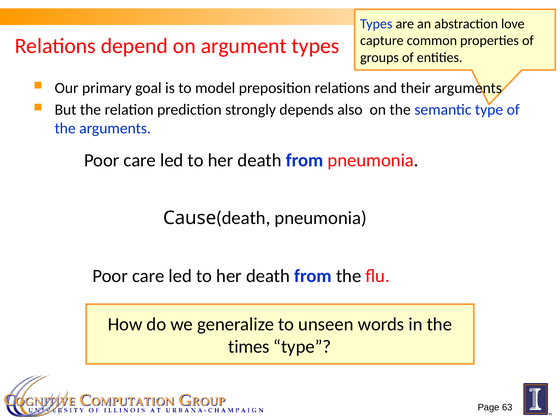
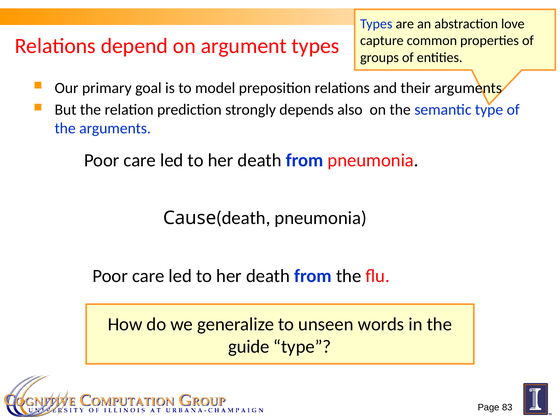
times: times -> guide (249, 347)
63: 63 -> 83 (507, 408)
